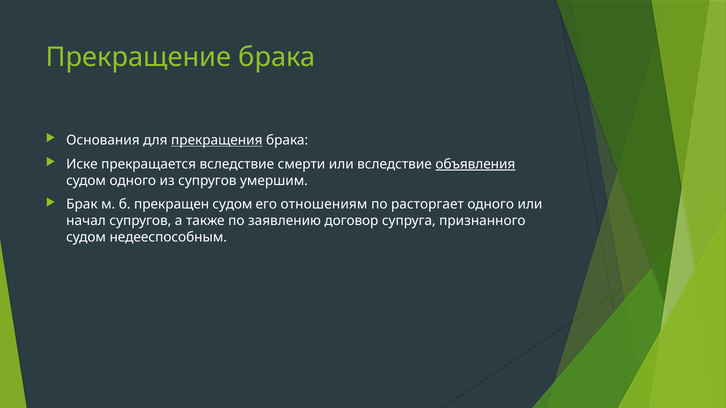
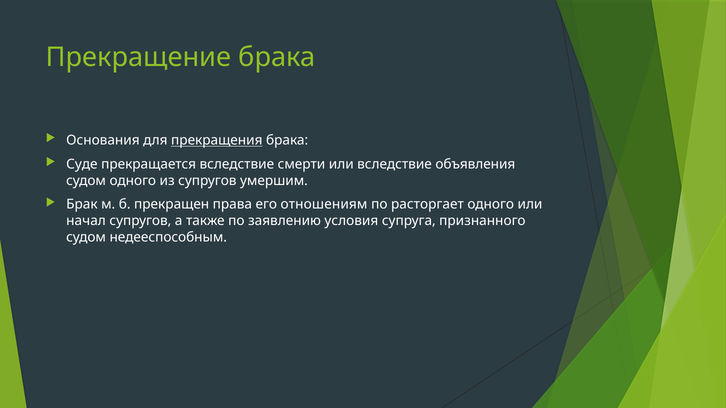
Иске: Иске -> Суде (82, 164)
объявления underline: present -> none (475, 164)
прекращен судом: судом -> права (232, 205)
договор: договор -> условия (351, 221)
